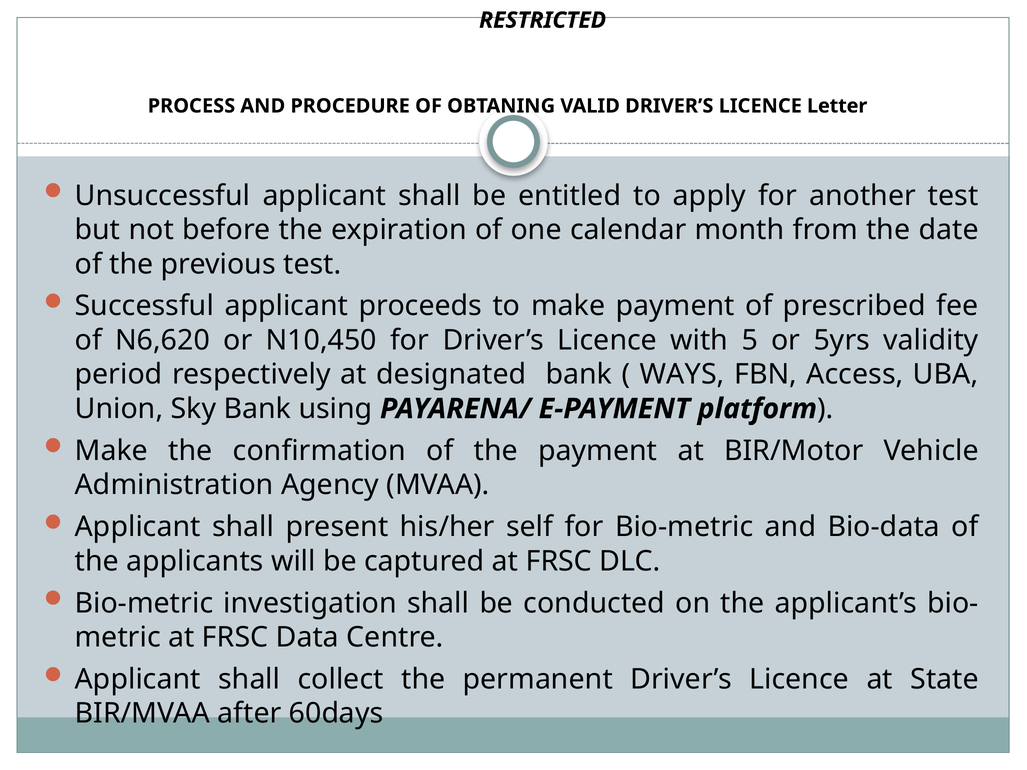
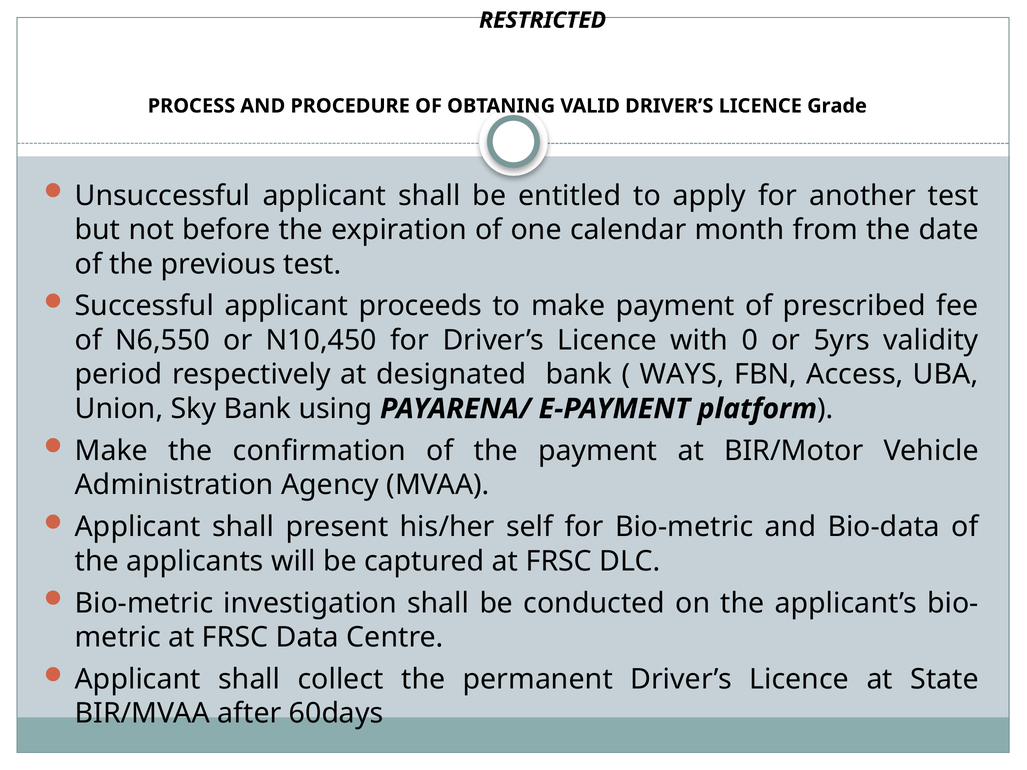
Letter: Letter -> Grade (837, 106)
N6,620: N6,620 -> N6,550 (163, 340)
5: 5 -> 0 (750, 340)
